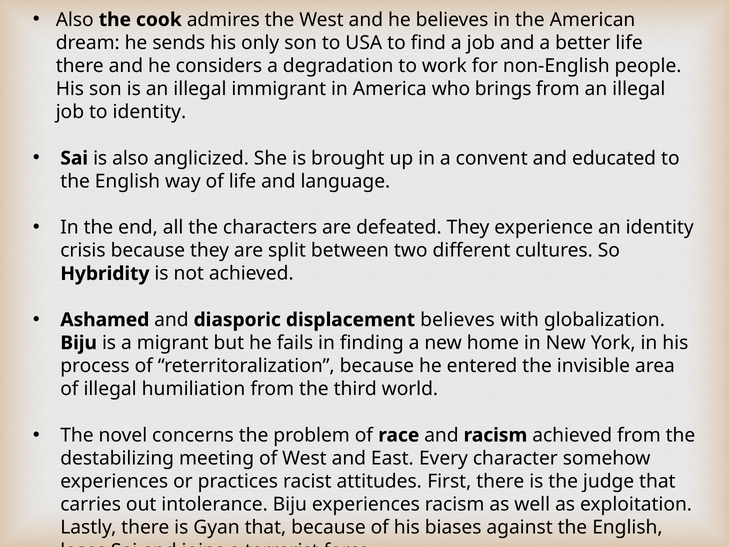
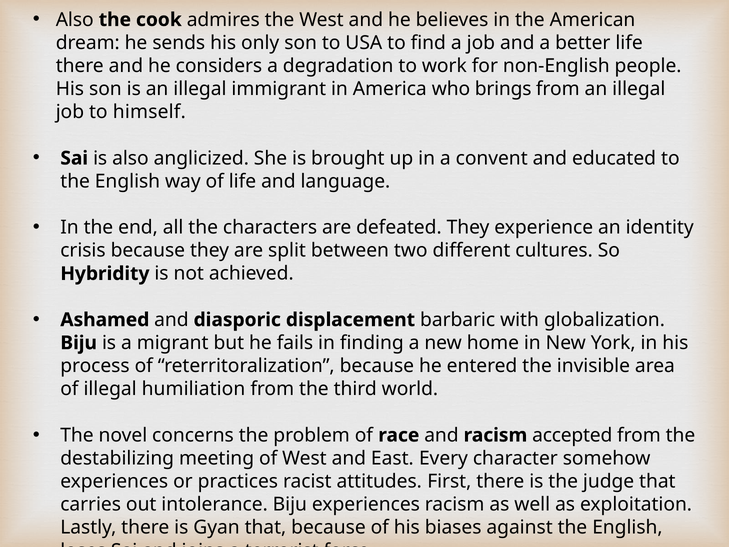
to identity: identity -> himself (149, 112)
displacement believes: believes -> barbaric (458, 320)
racism achieved: achieved -> accepted (572, 435)
